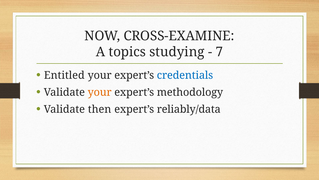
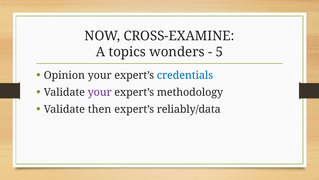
studying: studying -> wonders (177, 52)
7: 7 -> 5 (219, 52)
Entitled: Entitled -> Opinion (64, 75)
your colour: orange -> purple (100, 92)
